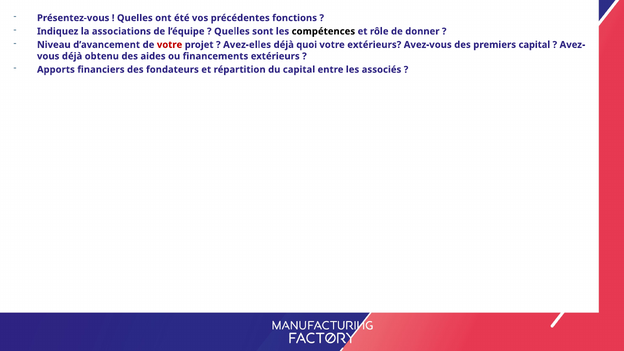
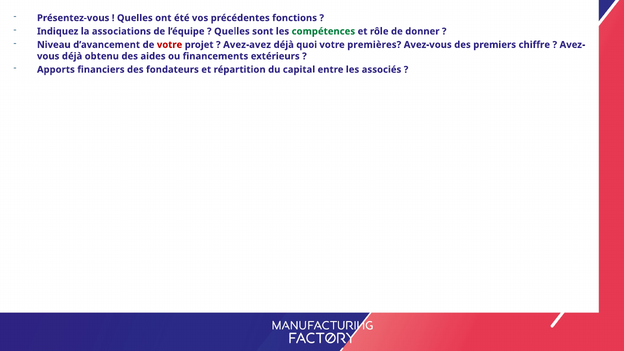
compétences colour: black -> green (323, 31)
Avez-elles: Avez-elles -> Avez-avez (247, 45)
votre extérieurs: extérieurs -> premières (374, 45)
premiers capital: capital -> chiffre (534, 45)
